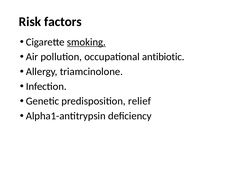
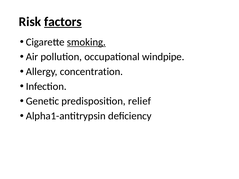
factors underline: none -> present (63, 22)
antibiotic: antibiotic -> windpipe (163, 57)
triamcinolone: triamcinolone -> concentration (91, 72)
